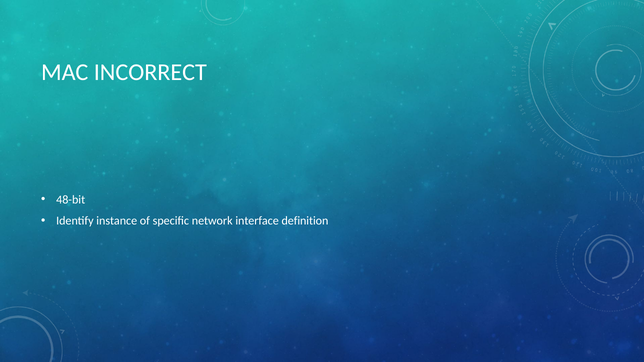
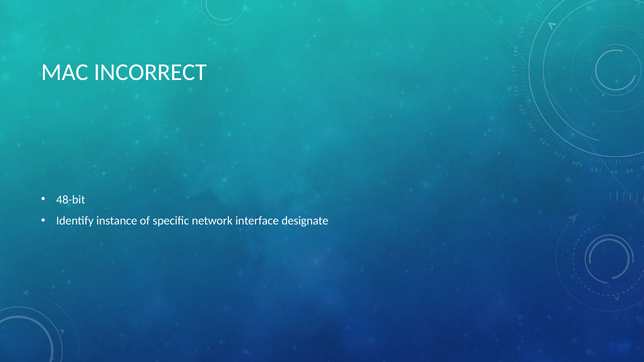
definition: definition -> designate (305, 221)
